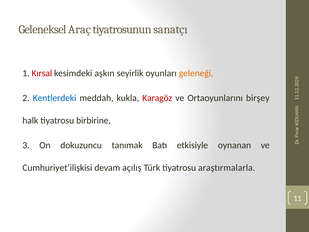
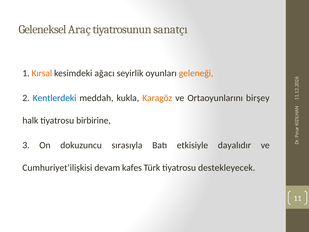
Kırsal colour: red -> orange (42, 73)
aşkın: aşkın -> ağacı (104, 73)
Karagöz colour: red -> orange (157, 98)
tanımak: tanımak -> sırasıyla (127, 145)
oynanan: oynanan -> dayalıdır (234, 145)
açılış: açılış -> kafes (132, 168)
araştırmalarla: araştırmalarla -> destekleyecek (227, 168)
